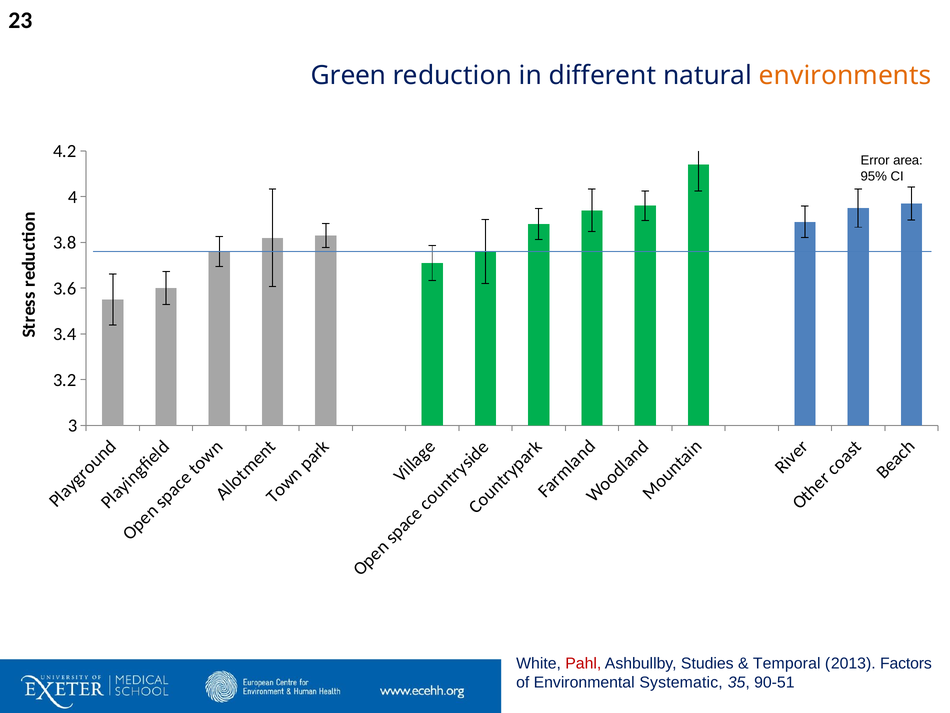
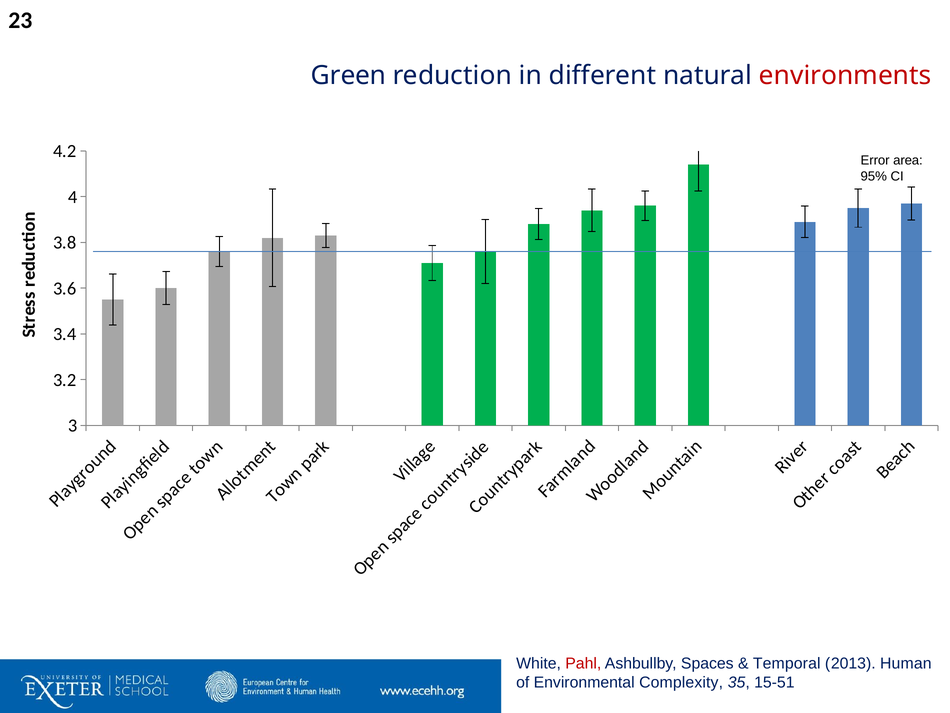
environments colour: orange -> red (845, 76)
Studies: Studies -> Spaces (707, 663)
Factors: Factors -> Human (906, 663)
Systematic: Systematic -> Complexity (681, 682)
90-51: 90-51 -> 15-51 (774, 682)
